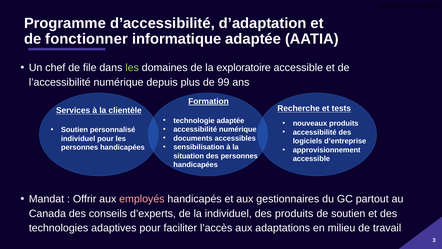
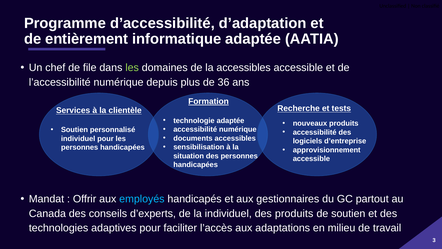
fonctionner: fonctionner -> entièrement (87, 39)
la exploratoire: exploratoire -> accessibles (244, 68)
99: 99 -> 36 (224, 82)
employés colour: pink -> light blue (142, 199)
